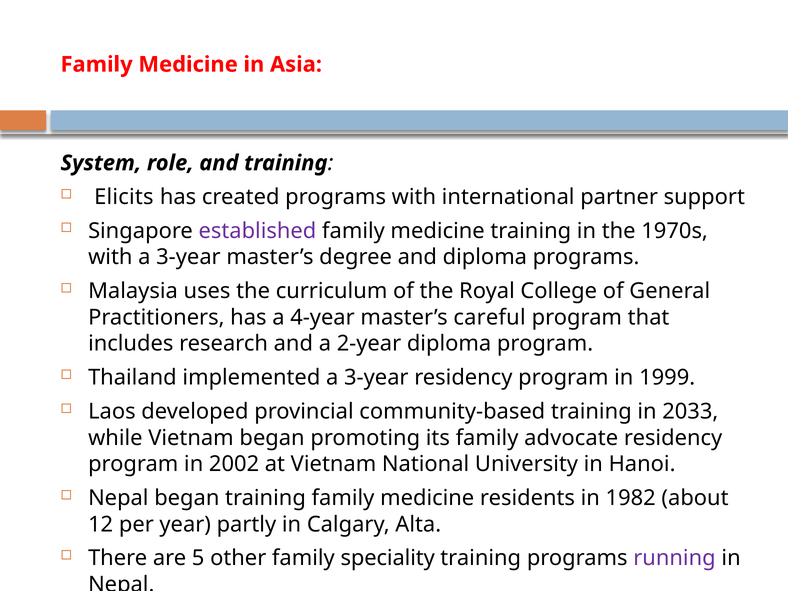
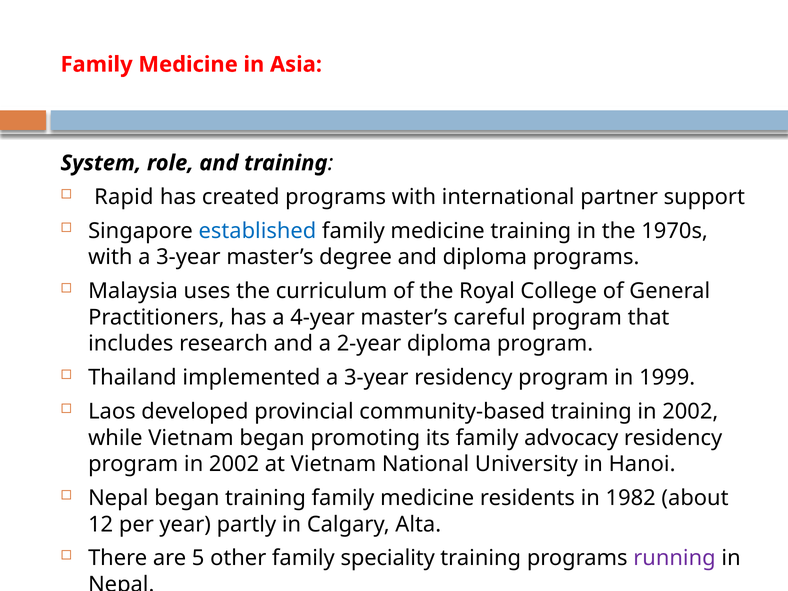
Elicits: Elicits -> Rapid (124, 197)
established colour: purple -> blue (257, 231)
training in 2033: 2033 -> 2002 (690, 412)
advocate: advocate -> advocacy (571, 438)
